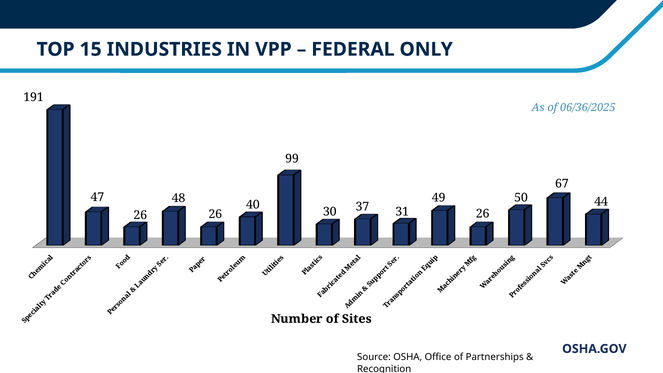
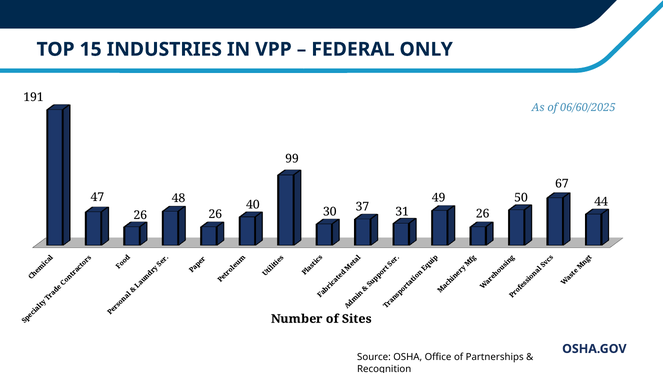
06/36/2025: 06/36/2025 -> 06/60/2025 (588, 108)
